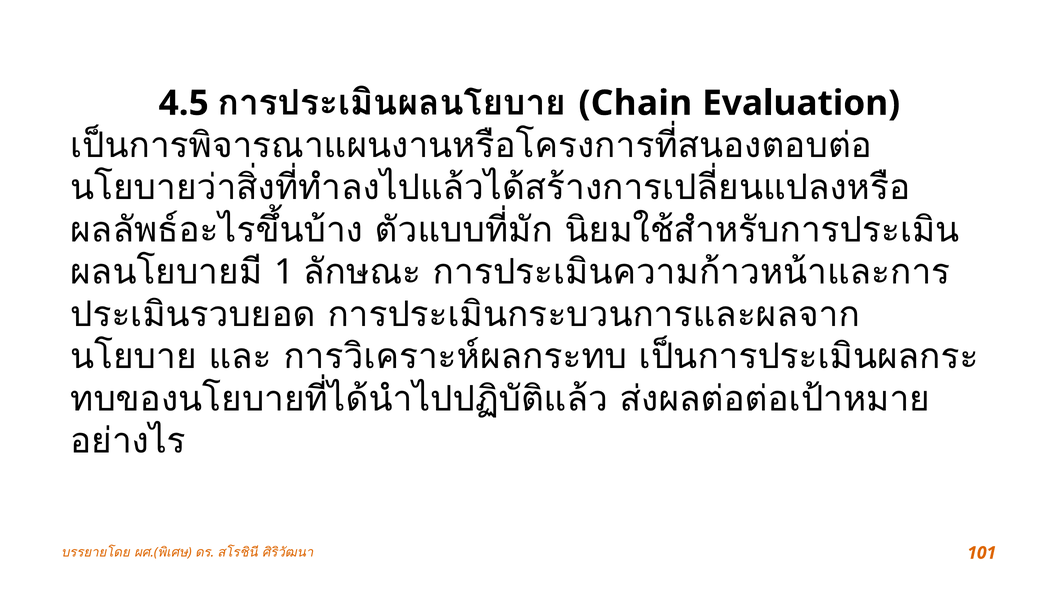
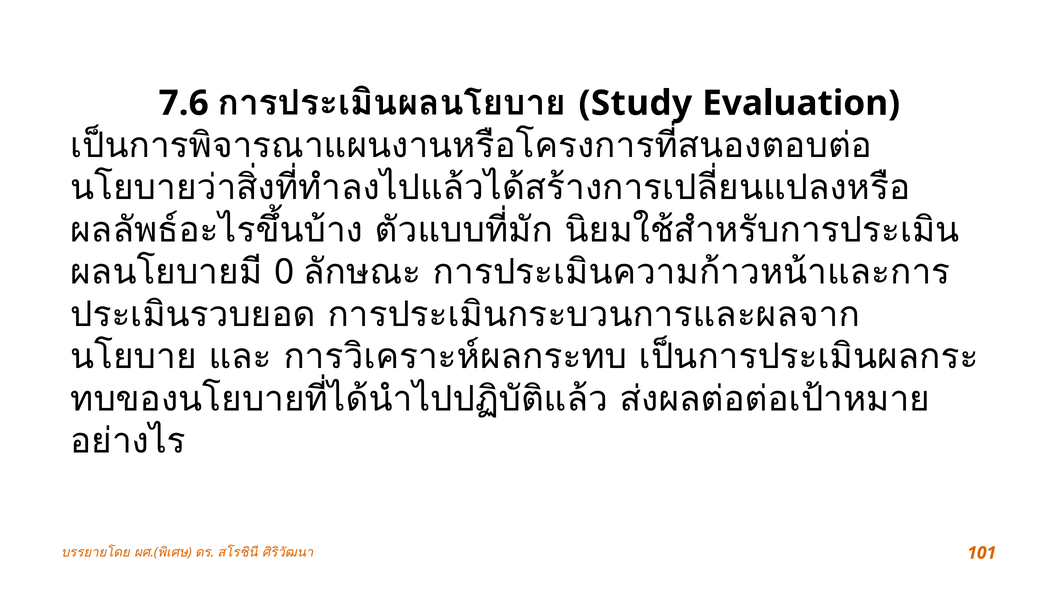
4.5: 4.5 -> 7.6 (184, 103)
Chain: Chain -> Study (635, 103)
1: 1 -> 0 (284, 272)
